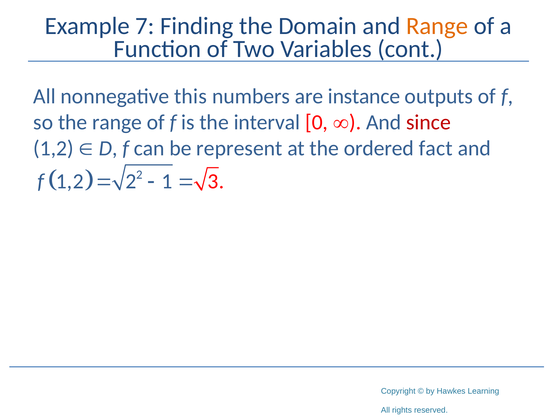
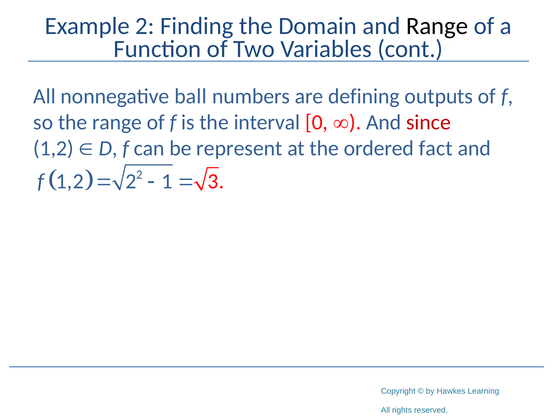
Example 7: 7 -> 2 (145, 26)
Range colour: orange -> black (437, 26)
this: this -> ball (191, 96)
instance: instance -> defining (364, 96)
